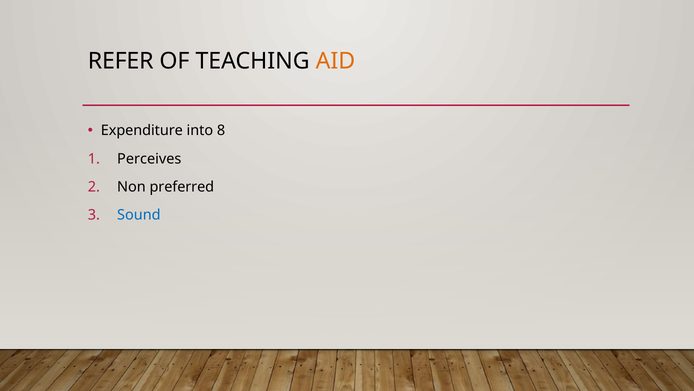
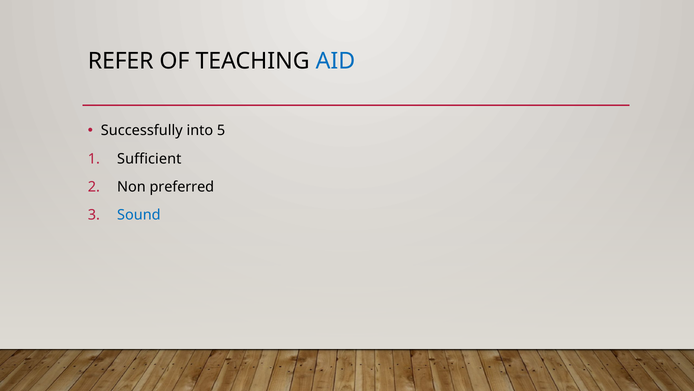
AID colour: orange -> blue (335, 61)
Expenditure: Expenditure -> Successfully (142, 130)
8: 8 -> 5 (221, 130)
Perceives: Perceives -> Sufficient (149, 159)
